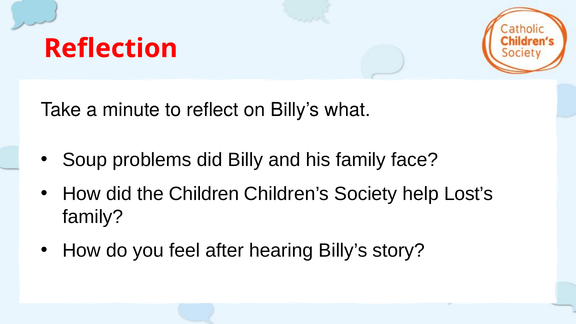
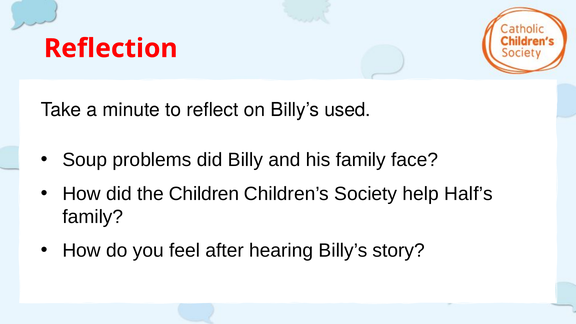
what: what -> used (348, 110)
Lost’s: Lost’s -> Half’s (468, 194)
